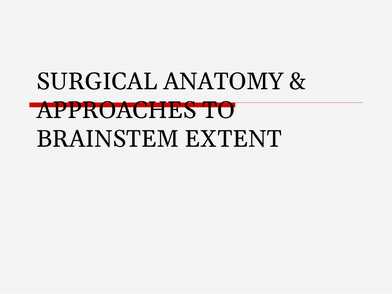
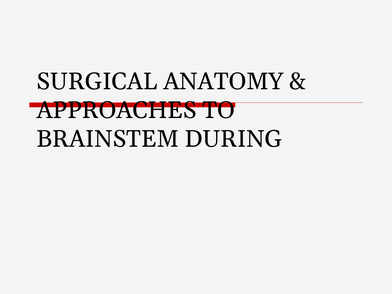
EXTENT: EXTENT -> DURING (233, 139)
